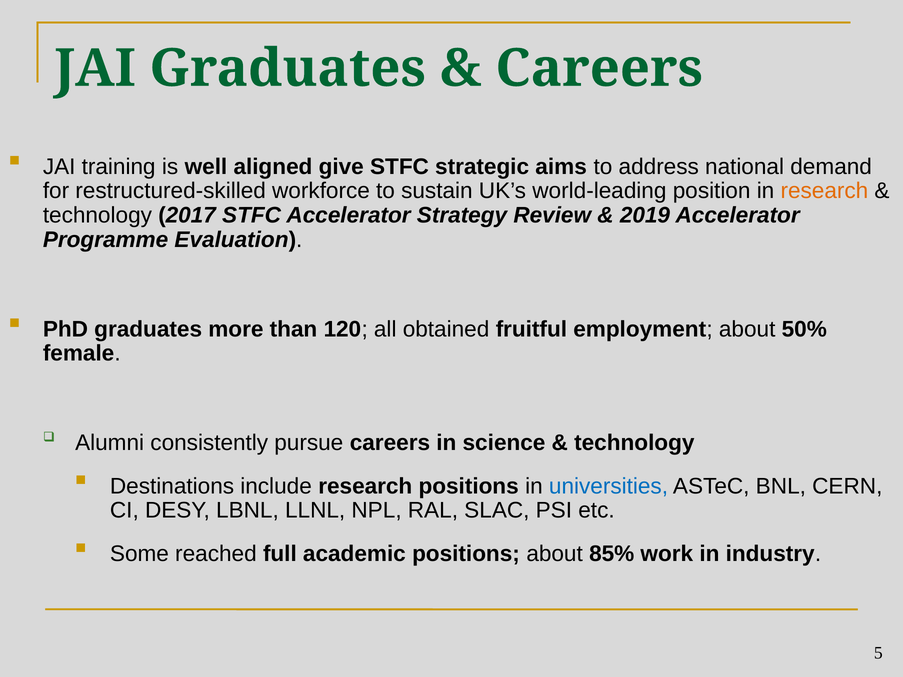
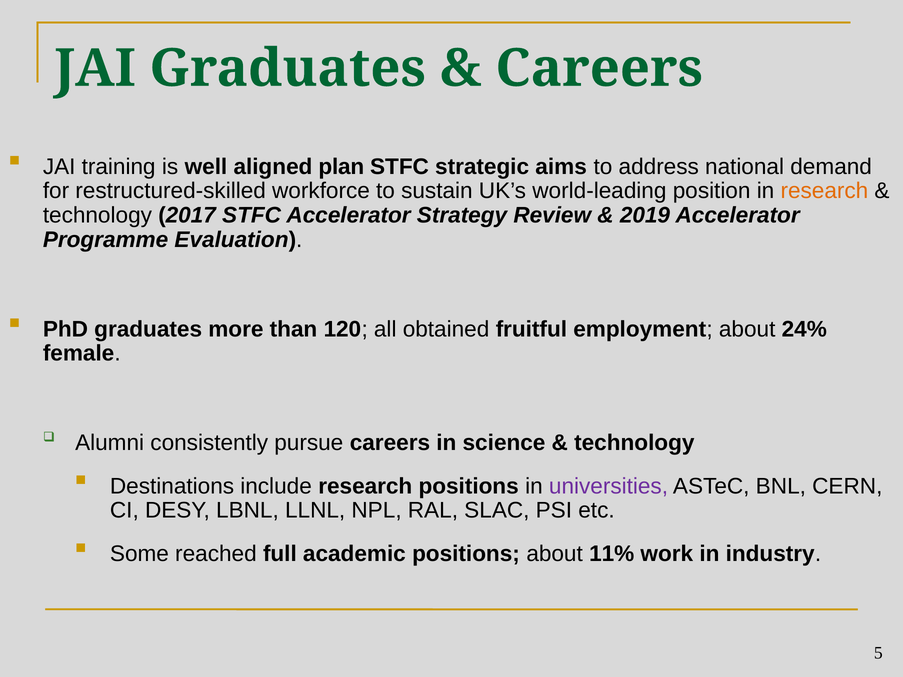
give: give -> plan (341, 167)
50%: 50% -> 24% (804, 329)
universities colour: blue -> purple (608, 486)
85%: 85% -> 11% (612, 554)
